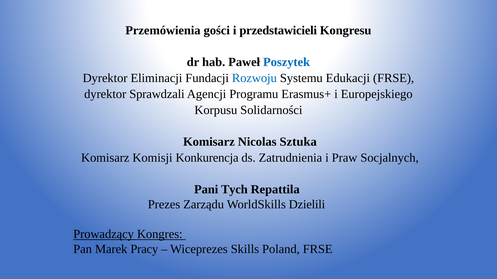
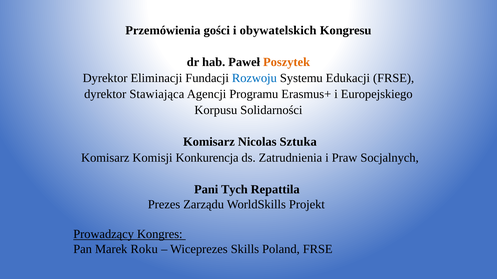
przedstawicieli: przedstawicieli -> obywatelskich (278, 30)
Poszytek colour: blue -> orange (287, 62)
Sprawdzali: Sprawdzali -> Stawiająca (157, 94)
Dzielili: Dzielili -> Projekt (307, 205)
Pracy: Pracy -> Roku (144, 250)
